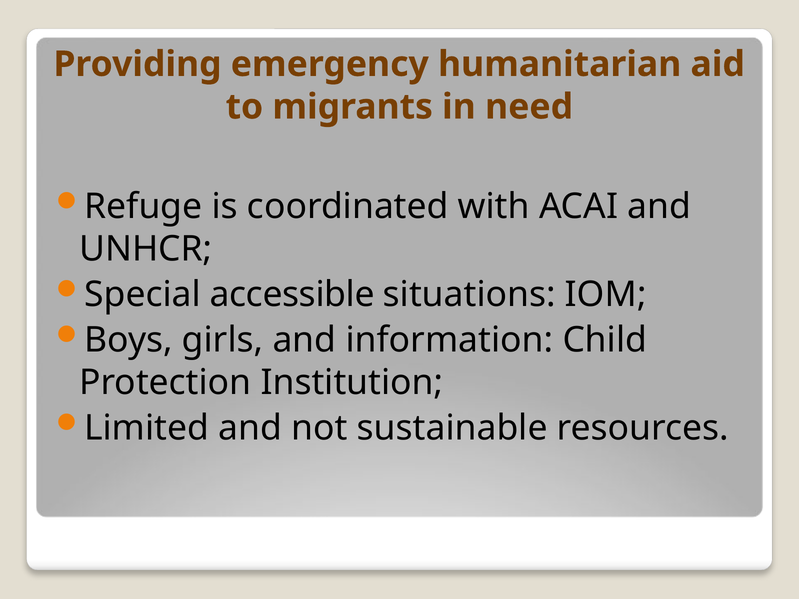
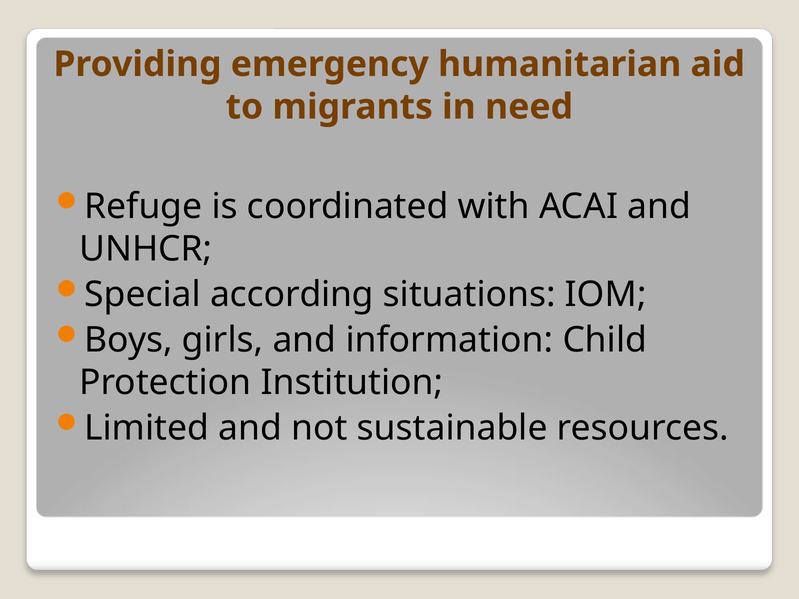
accessible: accessible -> according (292, 295)
